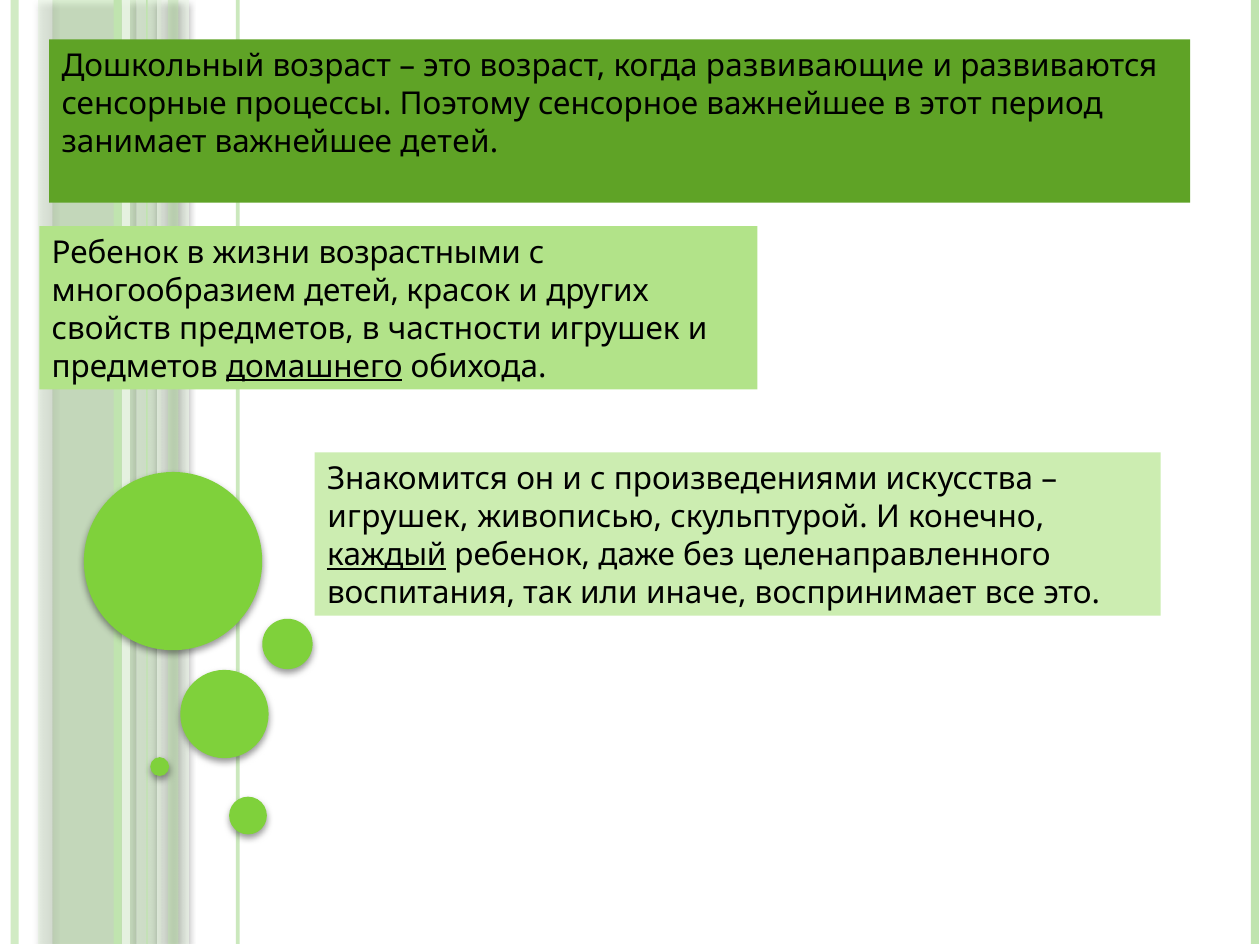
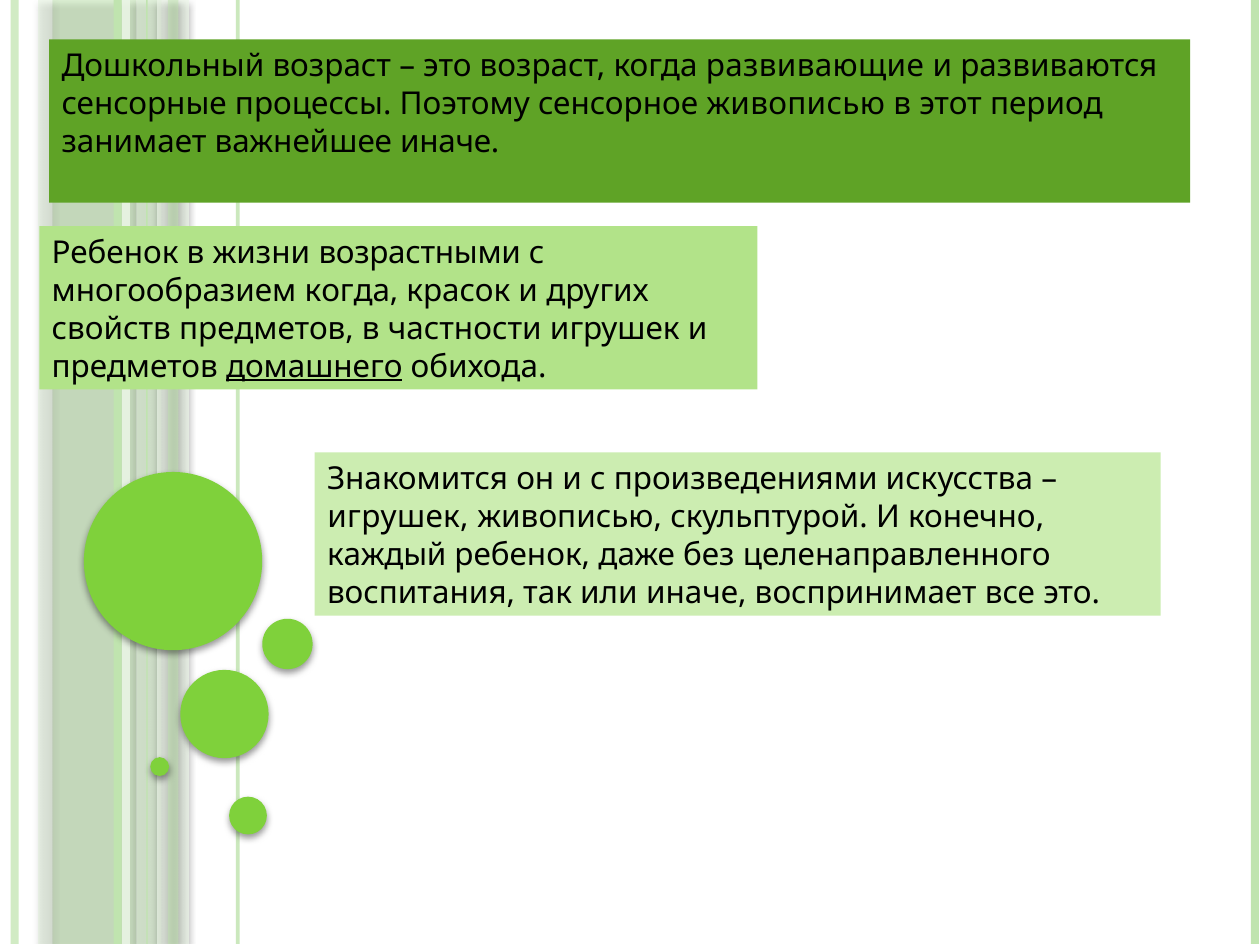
сенсорное важнейшее: важнейшее -> живописью (796, 104)
важнейшее детей: детей -> иначе (450, 142)
многообразием детей: детей -> когда (352, 291)
каждый underline: present -> none (387, 555)
